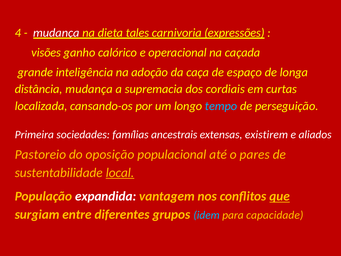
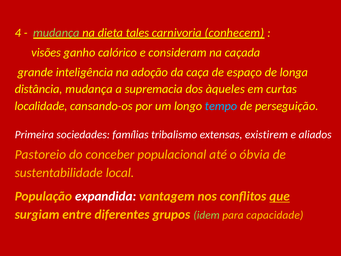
mudança colour: white -> light green (56, 33)
expressões: expressões -> conhecem (234, 33)
operacional: operacional -> consideram (178, 53)
cordiais: cordiais -> àqueles (225, 89)
localizada: localizada -> localidade (41, 106)
ancestrais: ancestrais -> tribalismo (174, 135)
oposição: oposição -> conceber (110, 154)
pares: pares -> óbvia (255, 154)
local underline: present -> none (120, 173)
idem colour: light blue -> light green (207, 215)
